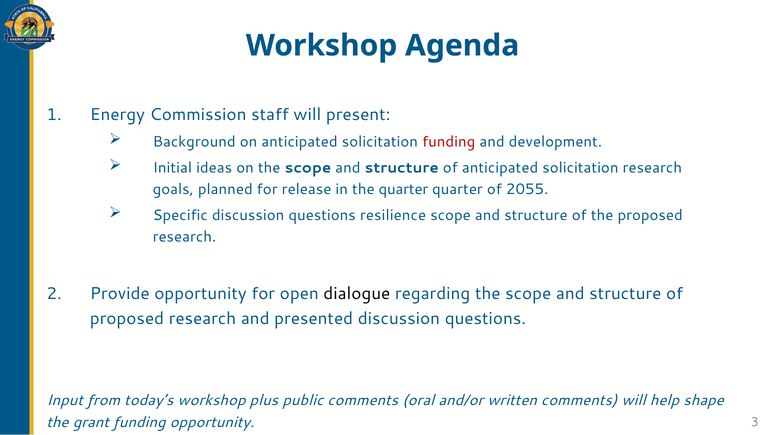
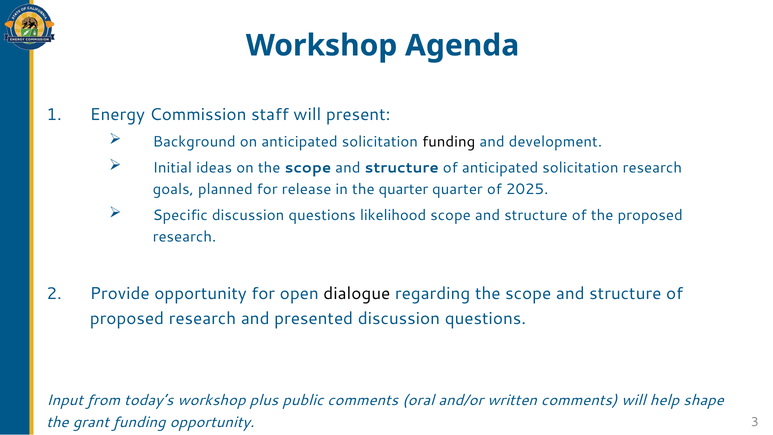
funding colour: red -> black (449, 142)
2055: 2055 -> 2025 (527, 189)
resilience: resilience -> likelihood (393, 215)
